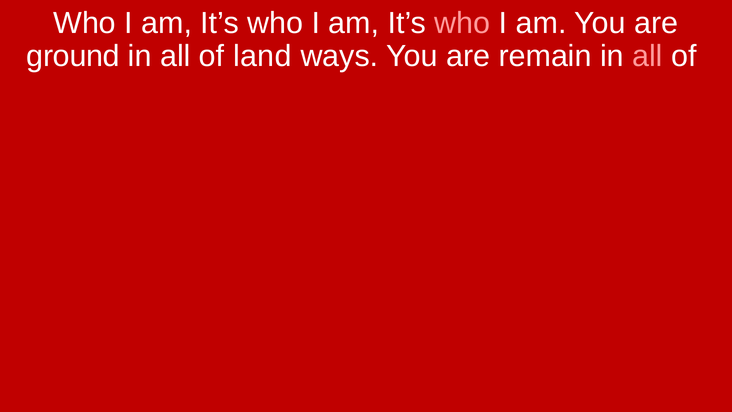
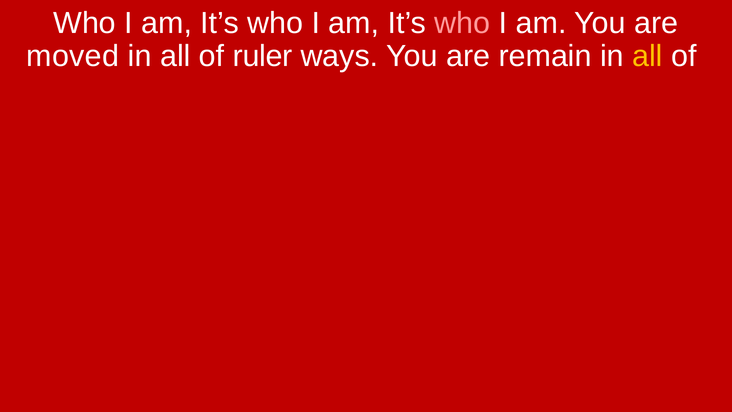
ground: ground -> moved (73, 56)
land: land -> ruler (263, 56)
all colour: pink -> yellow (647, 56)
